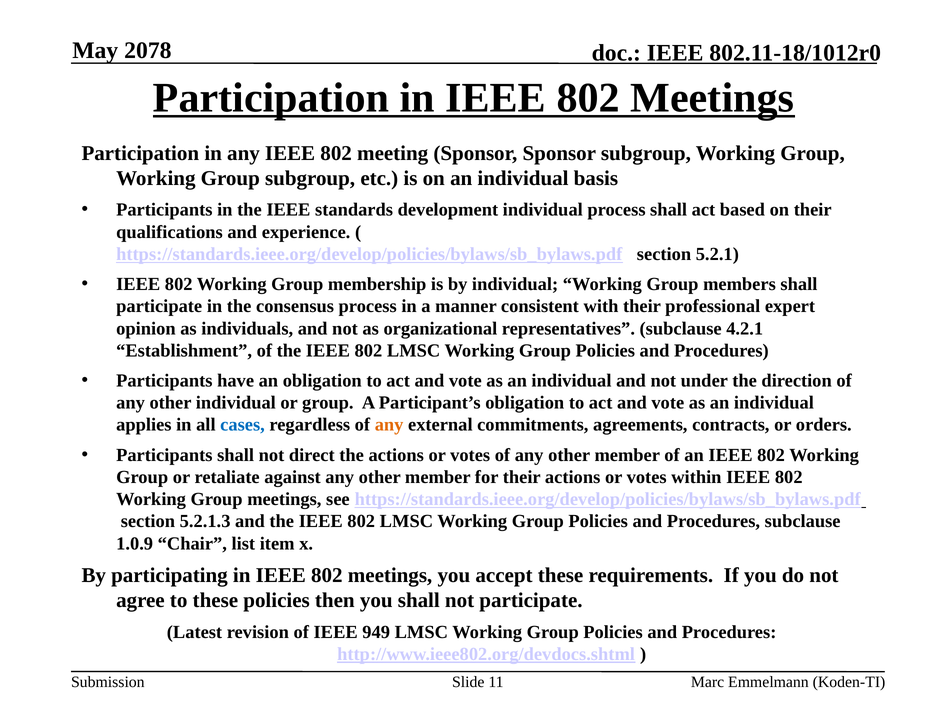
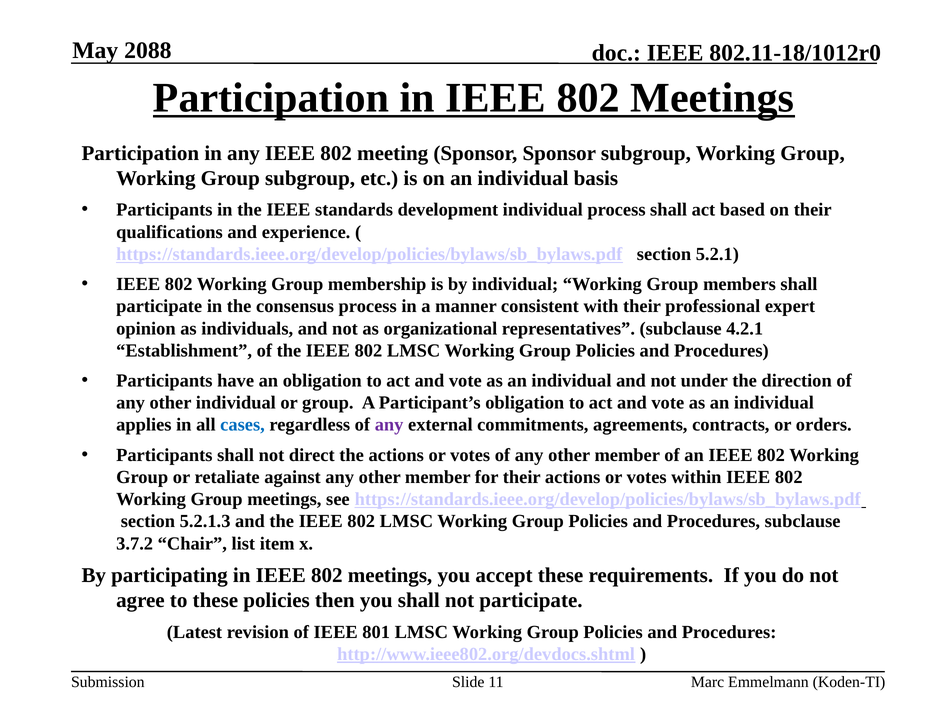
2078: 2078 -> 2088 (148, 50)
any colour: orange -> purple (389, 425)
1.0.9: 1.0.9 -> 3.7.2 (135, 543)
949: 949 -> 801 (376, 632)
